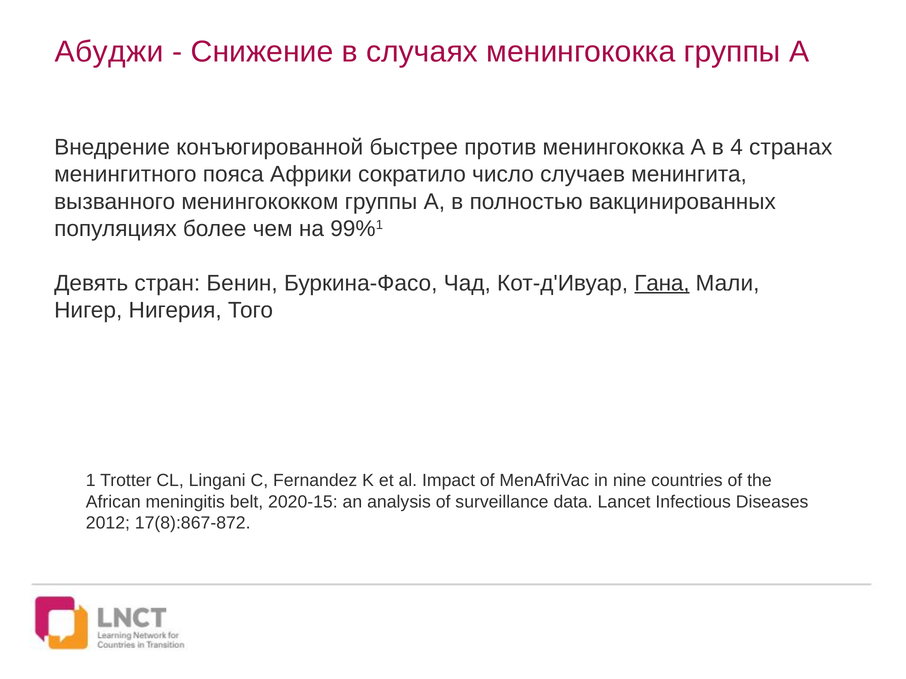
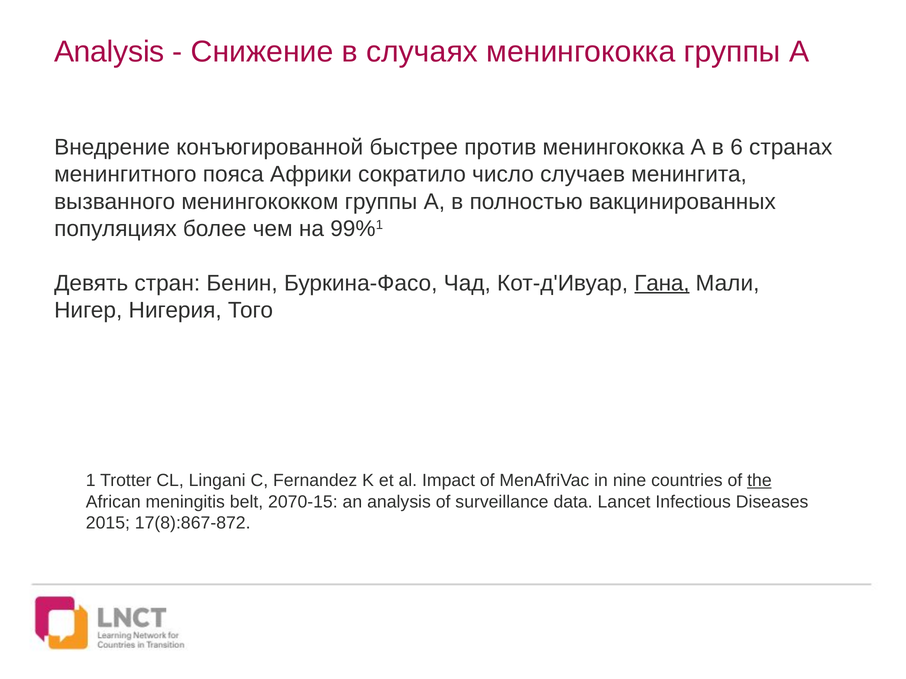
Абуджи: Абуджи -> Analysis (109, 52)
4: 4 -> 6 (737, 147)
the underline: none -> present (759, 481)
2020-15: 2020-15 -> 2070-15 (303, 502)
2012: 2012 -> 2015 (108, 523)
